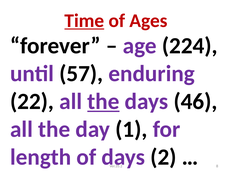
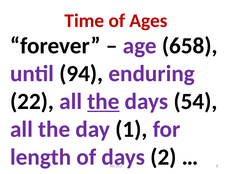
Time underline: present -> none (84, 21)
224: 224 -> 658 (190, 46)
57: 57 -> 94 (81, 74)
46: 46 -> 54 (195, 101)
